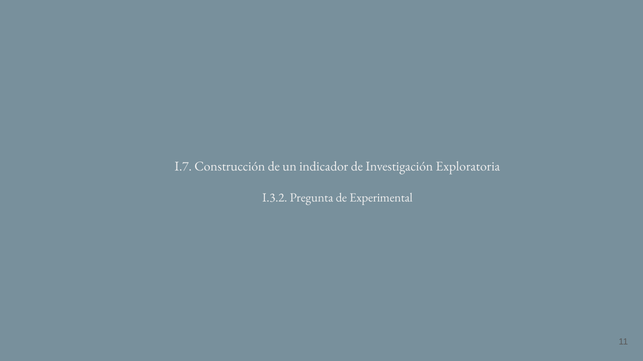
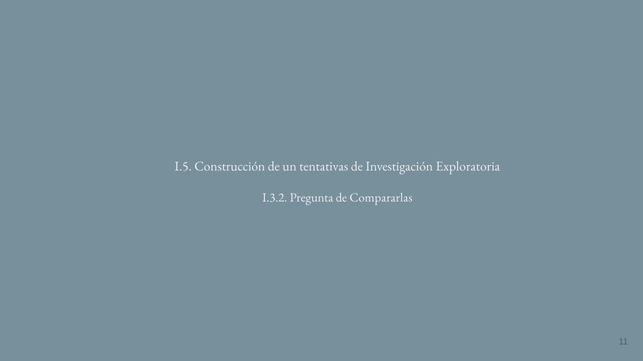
I.7: I.7 -> I.5 (183, 167)
indicador: indicador -> tentativas (324, 167)
Experimental: Experimental -> Compararlas (381, 198)
